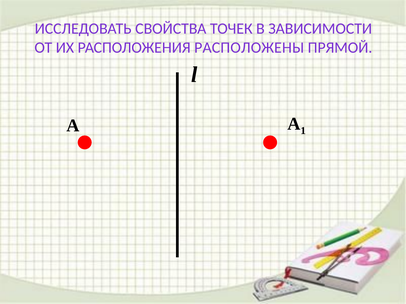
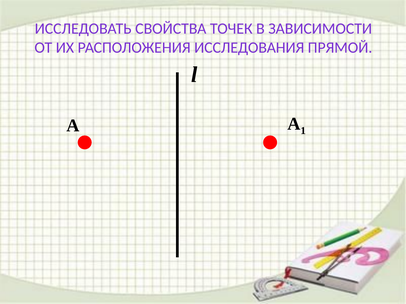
РАСПОЛОЖЕНЫ: РАСПОЛОЖЕНЫ -> ИССЛЕДОВАНИЯ (249, 48)
